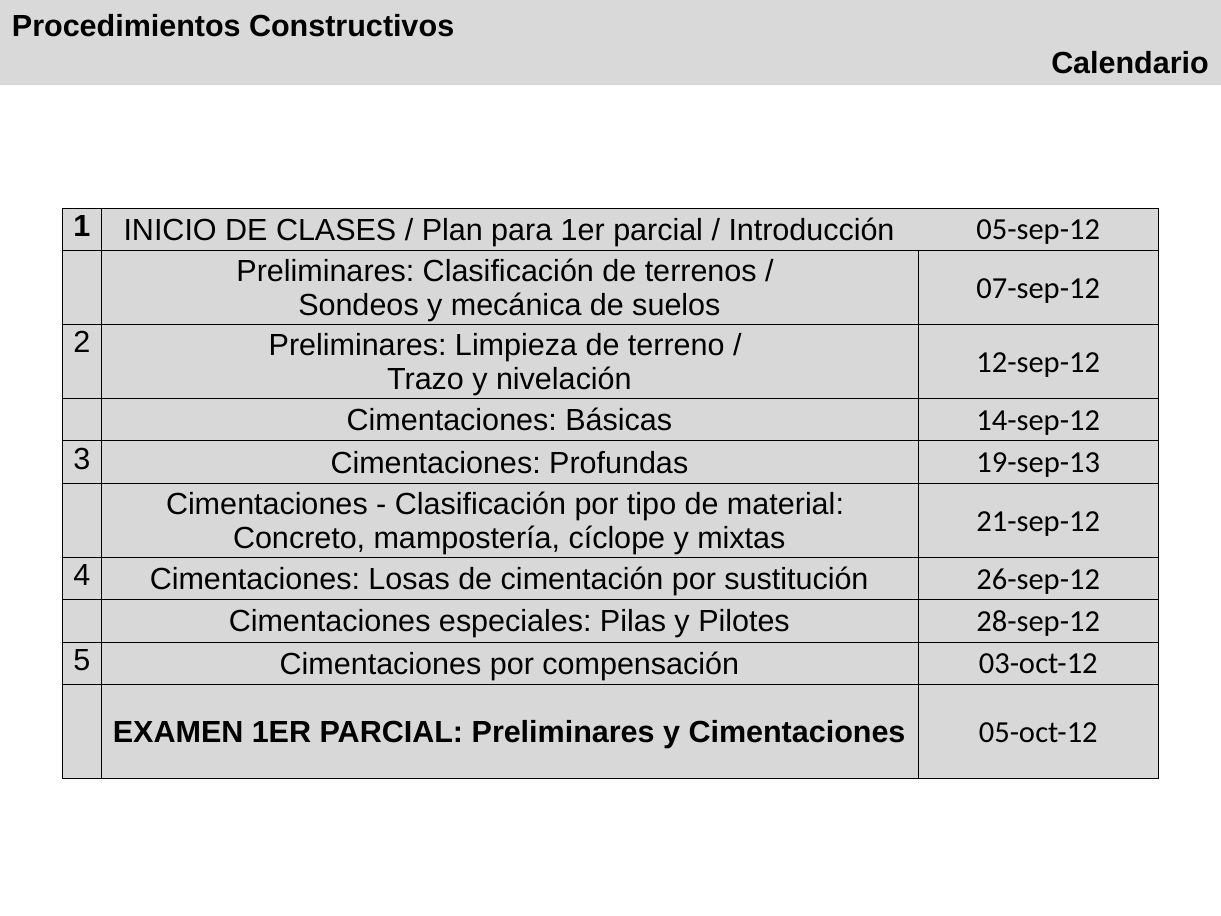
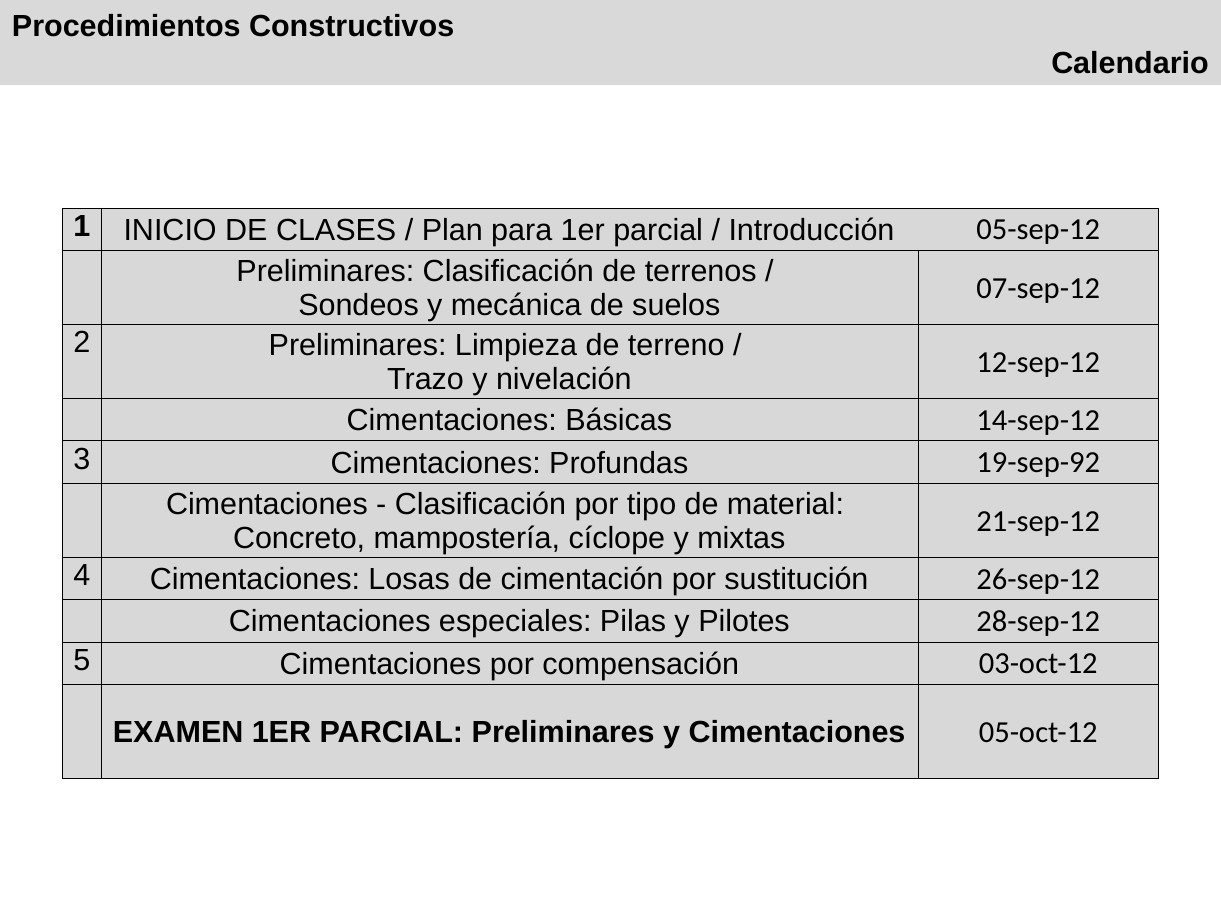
19-sep-13: 19-sep-13 -> 19-sep-92 (1038, 463)
